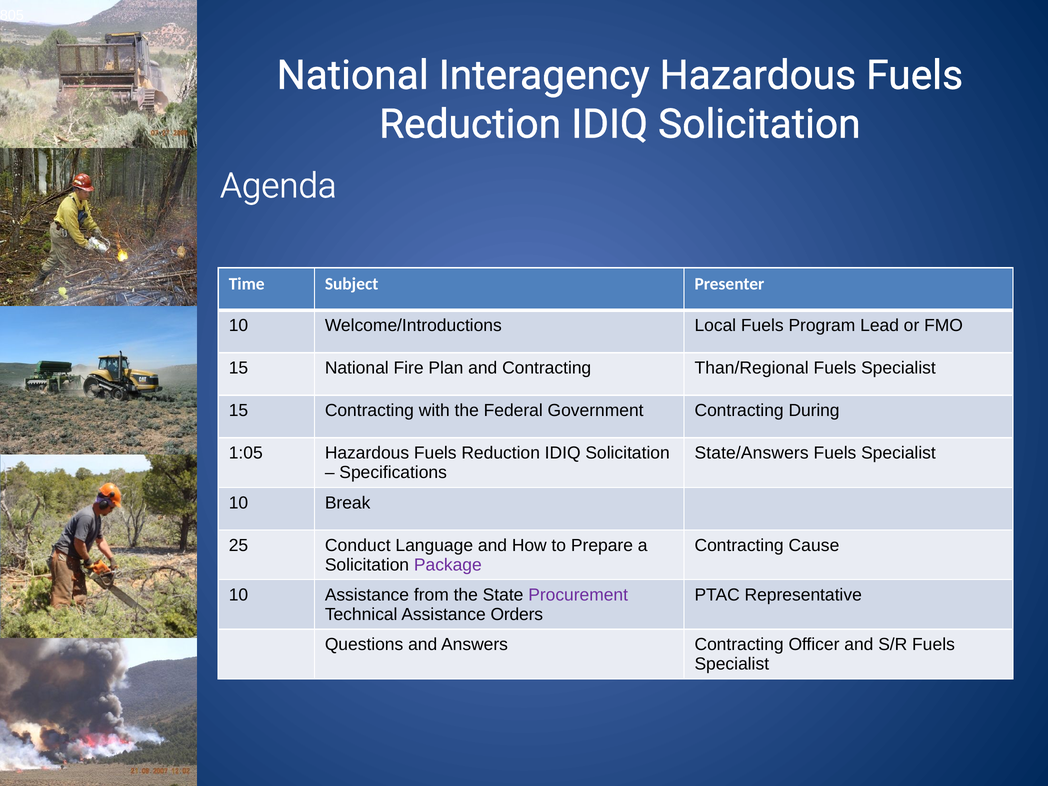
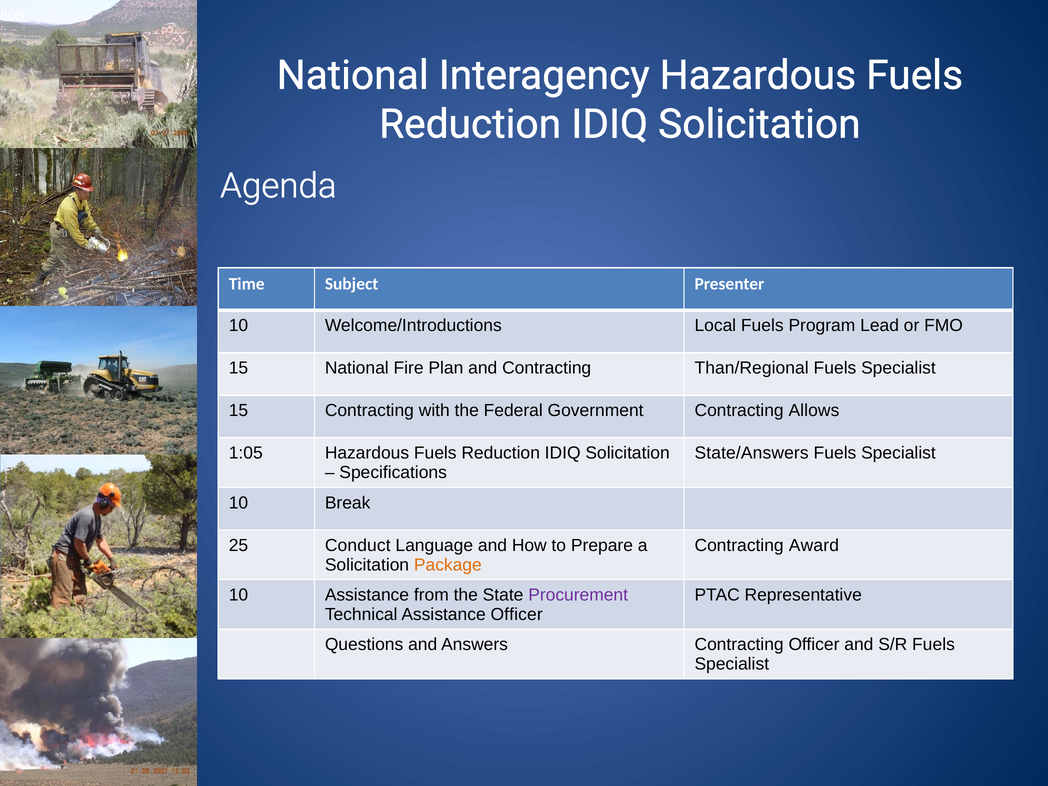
During: During -> Allows (814, 411)
Cause: Cause -> Award (814, 545)
Package colour: purple -> orange (448, 565)
Assistance Orders: Orders -> Officer (517, 614)
